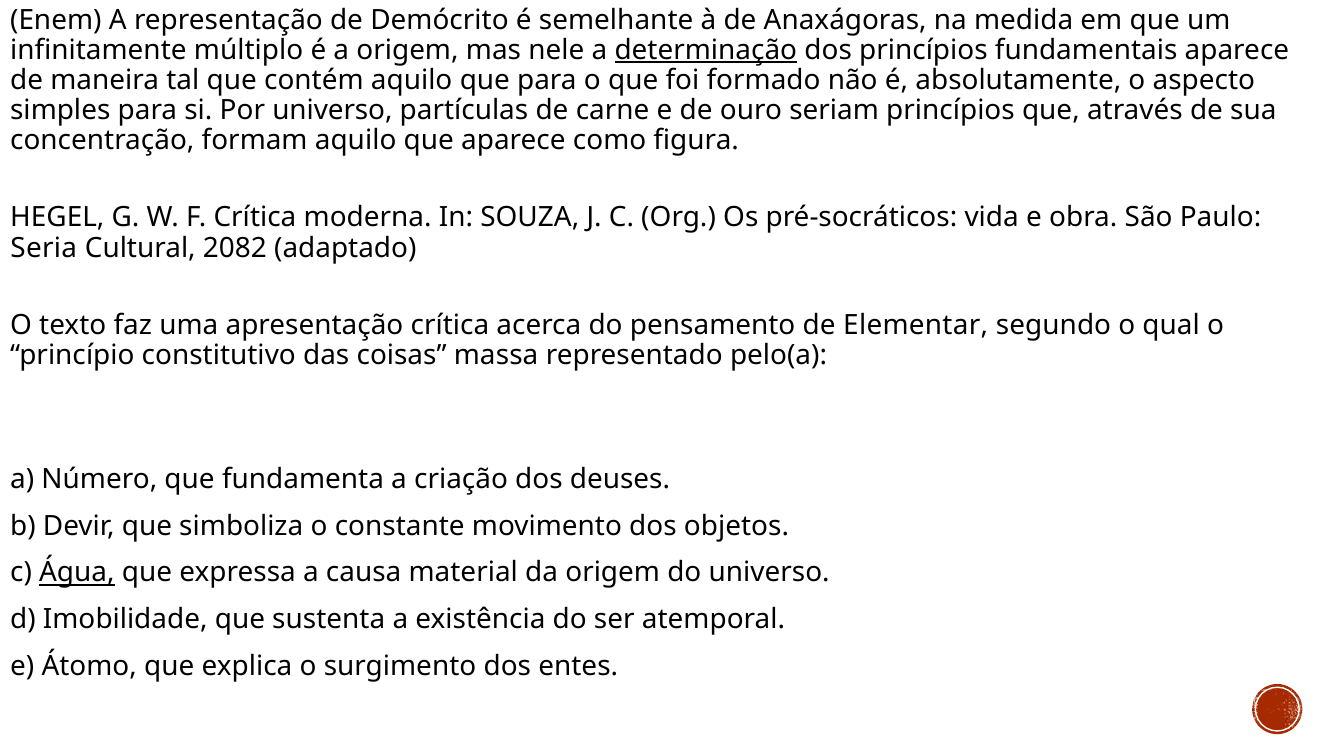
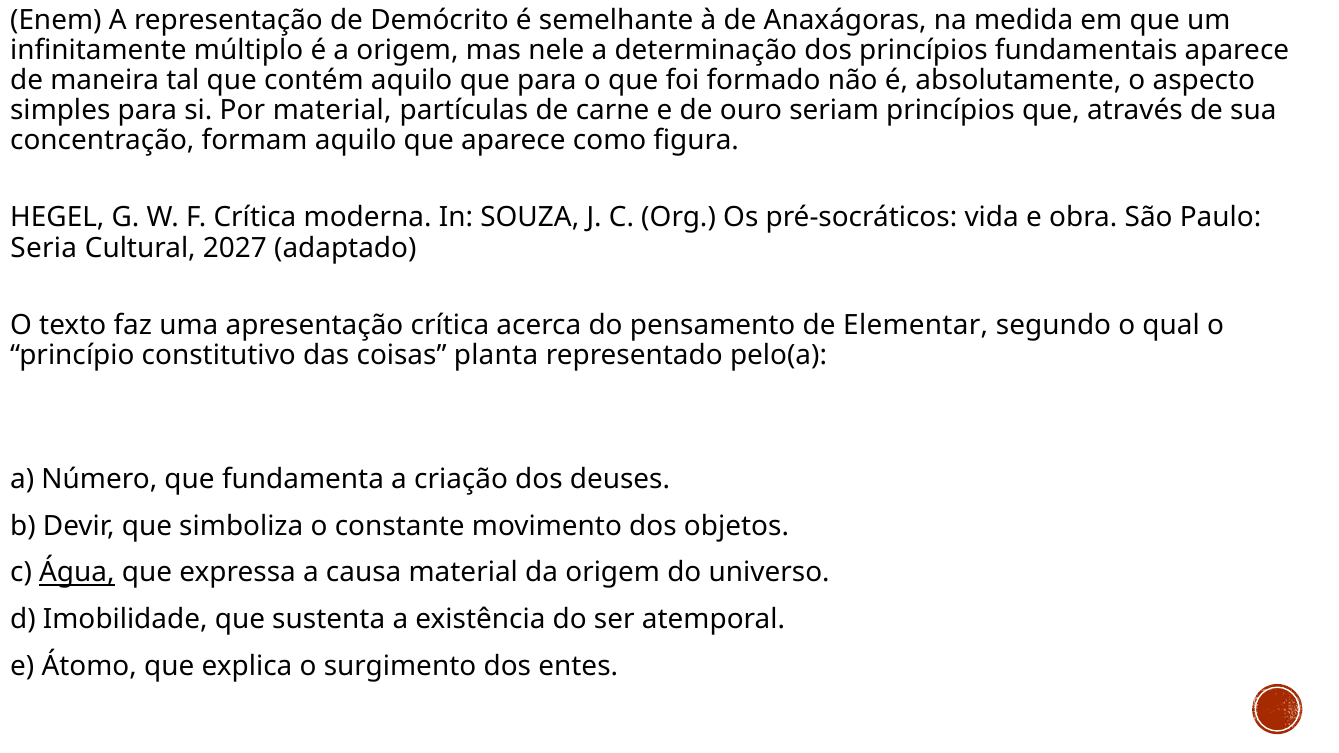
determinação underline: present -> none (706, 50)
Por universo: universo -> material (332, 111)
2082: 2082 -> 2027 (235, 248)
massa: massa -> planta (496, 355)
